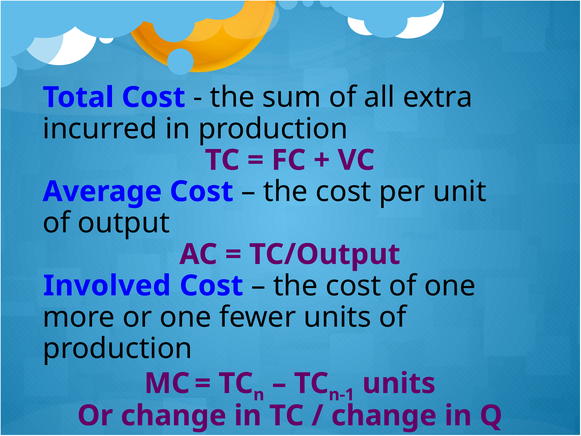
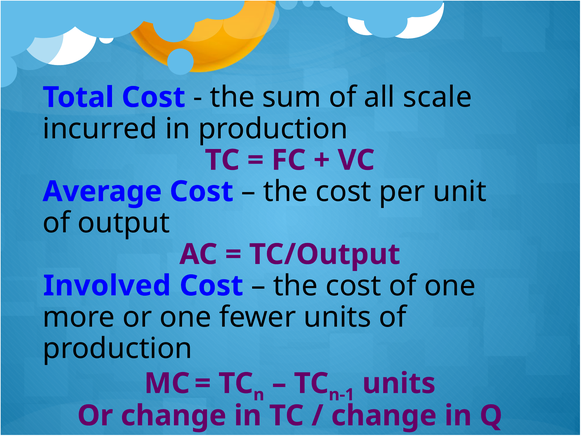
extra: extra -> scale (438, 97)
